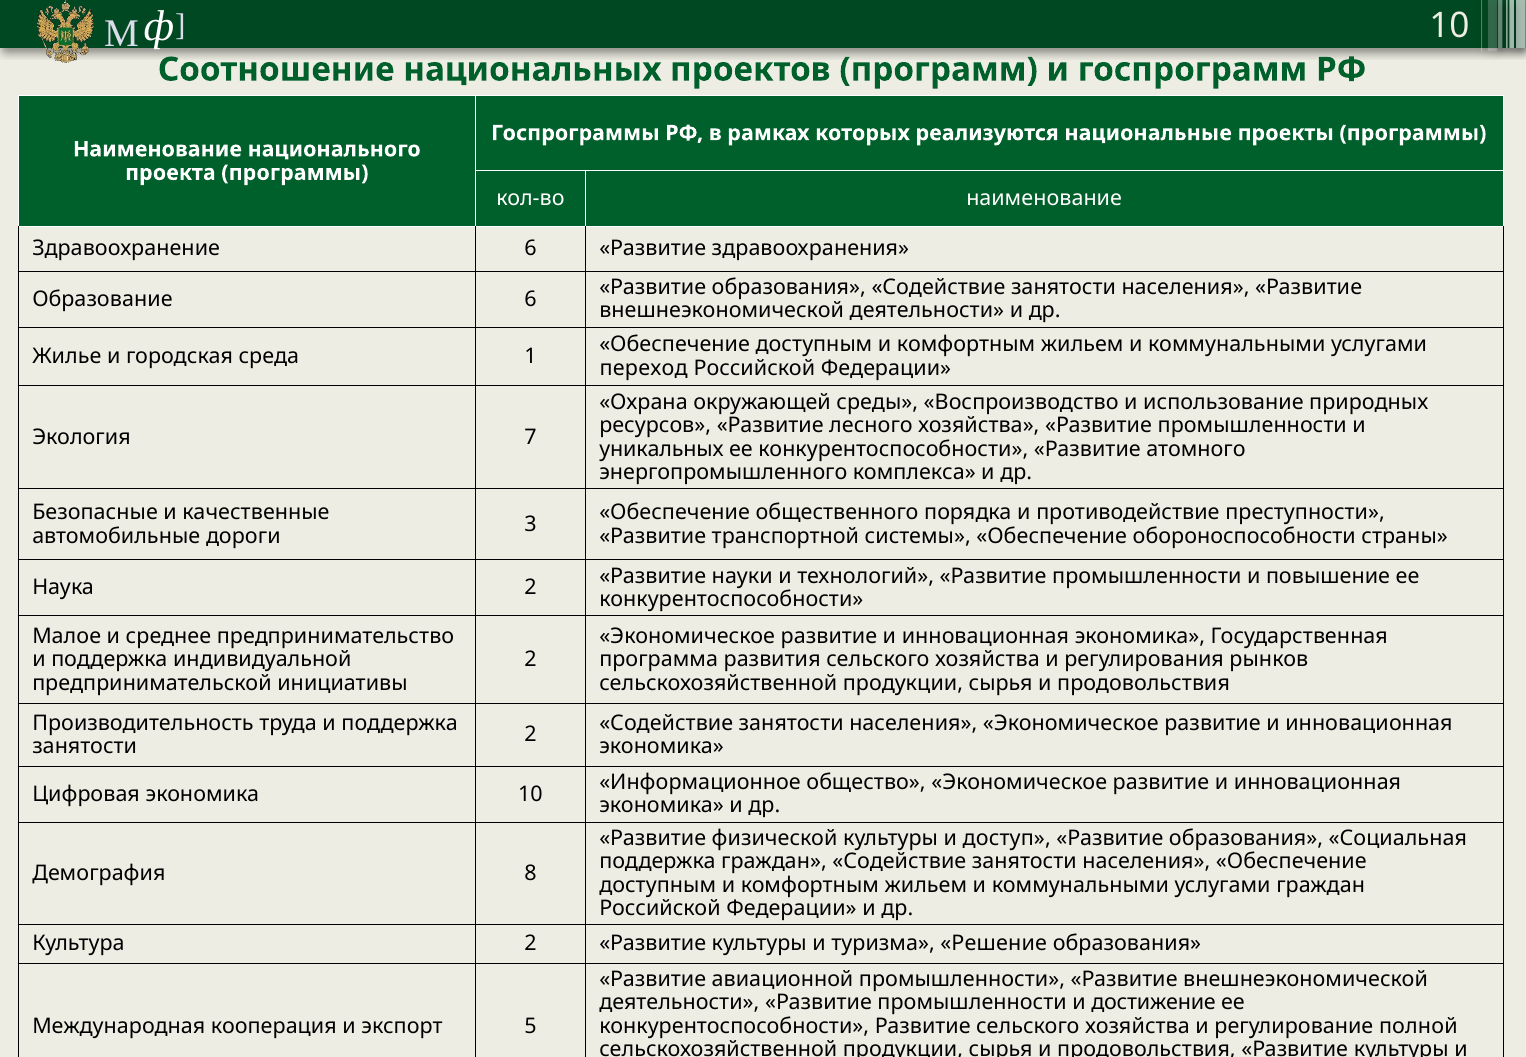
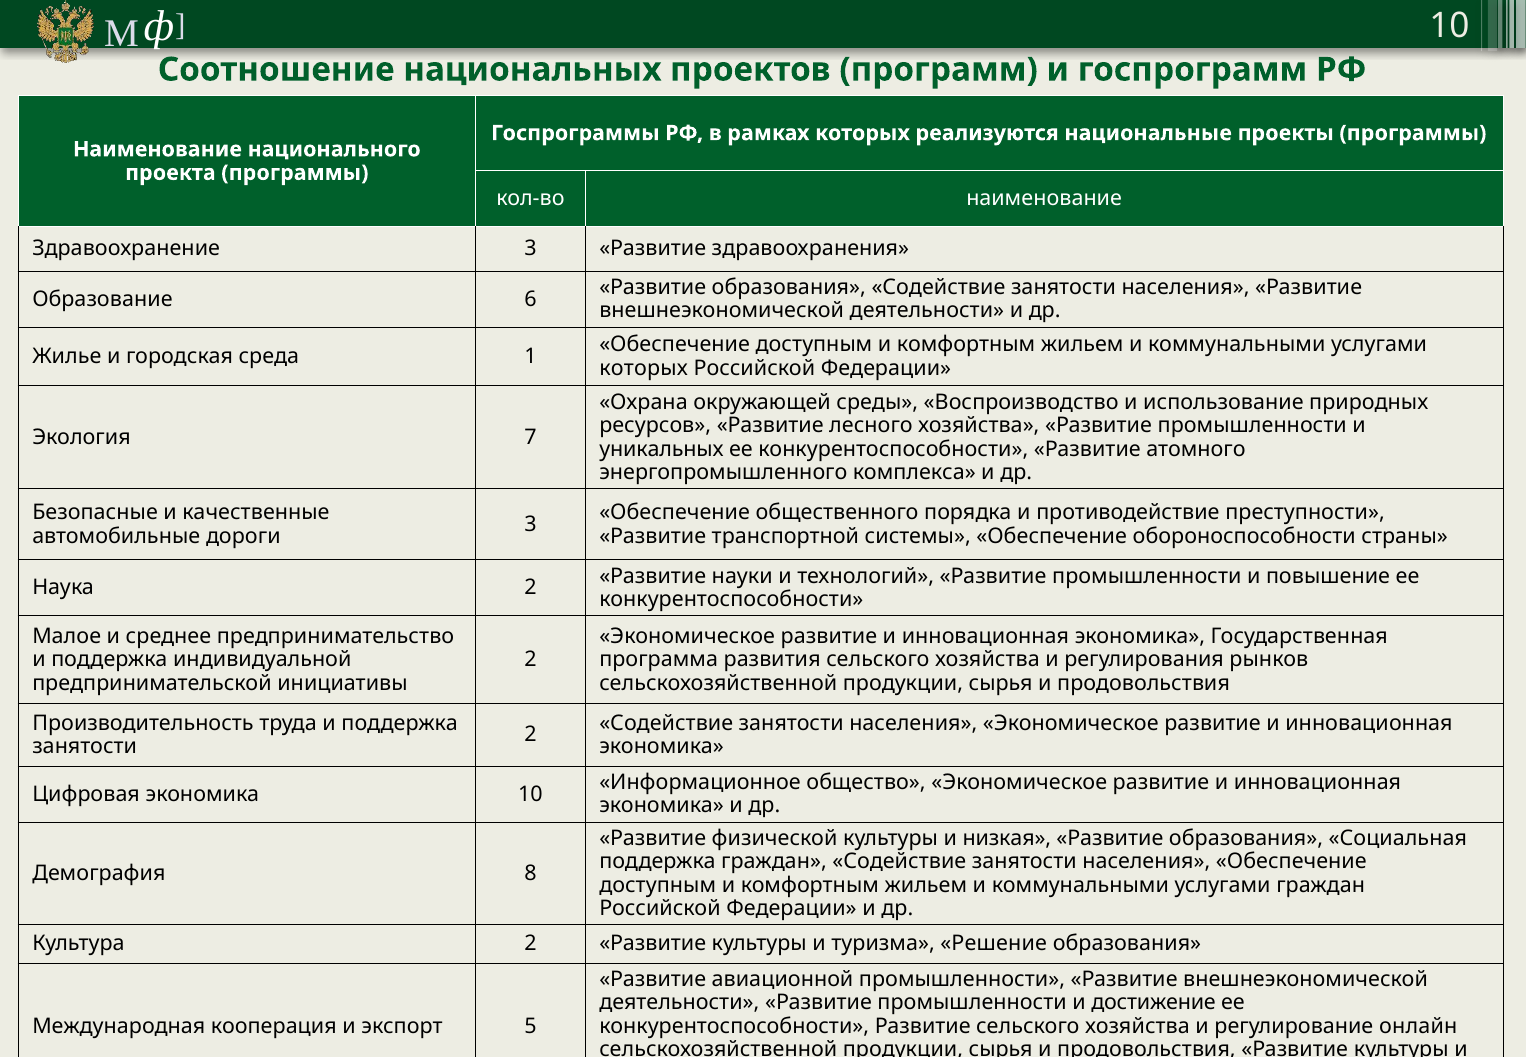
Здравоохранение 6: 6 -> 3 (531, 249)
переход: переход -> которых (644, 368)
доступ: доступ -> низкая (1007, 838)
полной: полной -> онлайн (1418, 1026)
